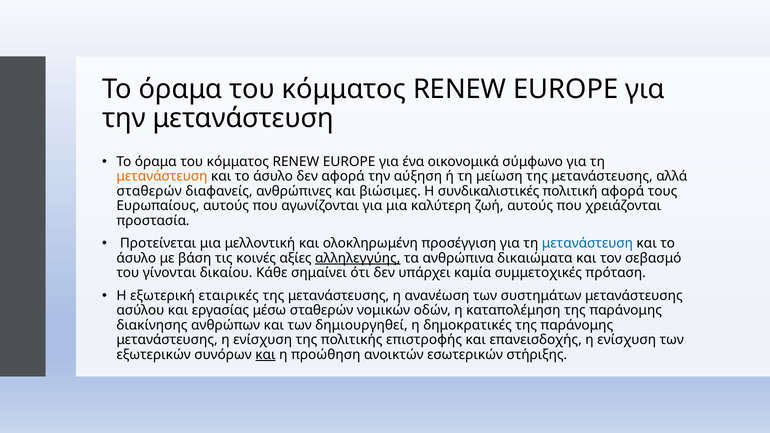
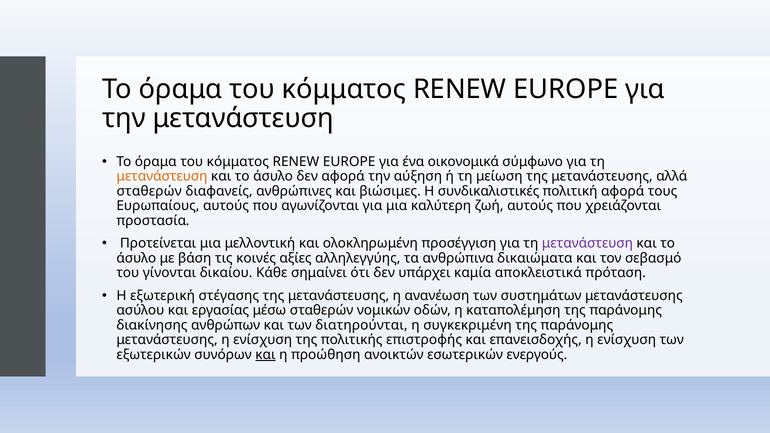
μετανάστευση colour: blue -> purple (587, 244)
αλληλεγγύης underline: present -> none (358, 258)
συμμετοχικές: συμμετοχικές -> αποκλειστικά (538, 273)
εταιρικές: εταιρικές -> στέγασης (229, 296)
δημιουργηθεί: δημιουργηθεί -> διατηρούνται (361, 325)
δημοκρατικές: δημοκρατικές -> συγκεκριμένη (467, 325)
στήριξης: στήριξης -> ενεργούς (537, 355)
